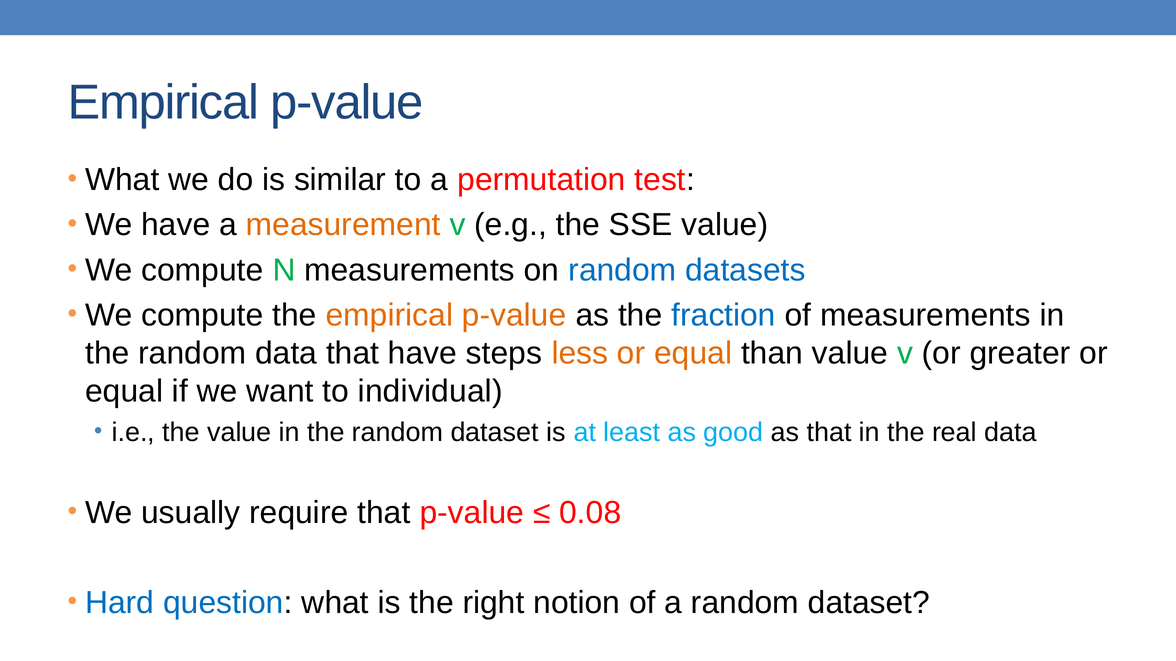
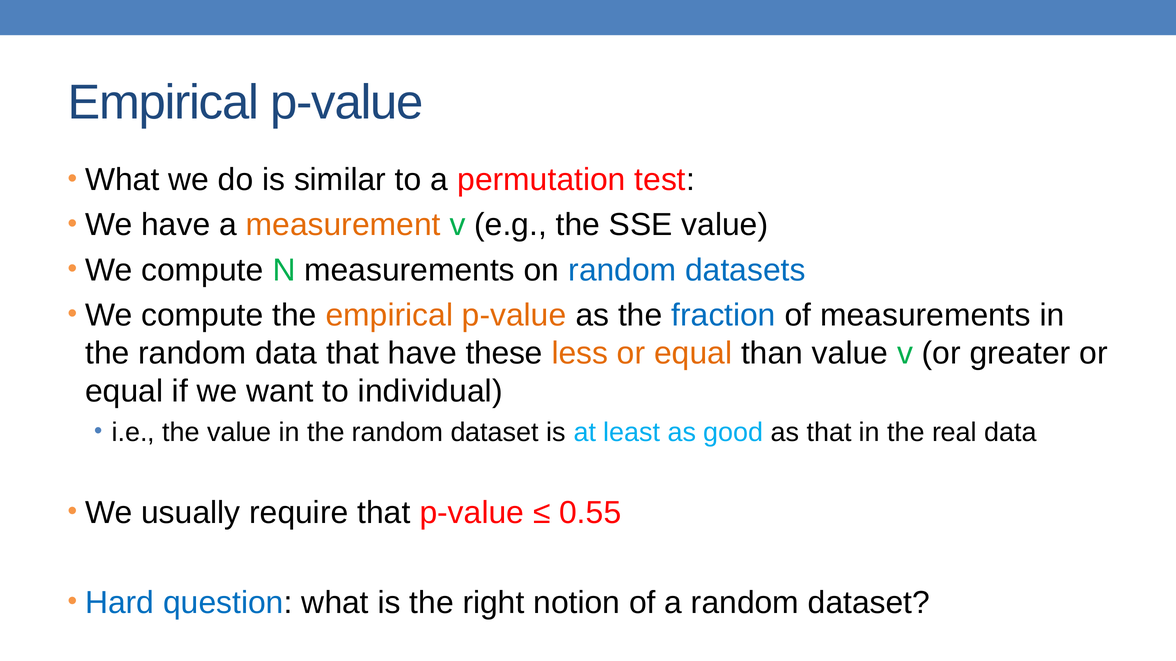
steps: steps -> these (504, 354)
0.08: 0.08 -> 0.55 (590, 513)
